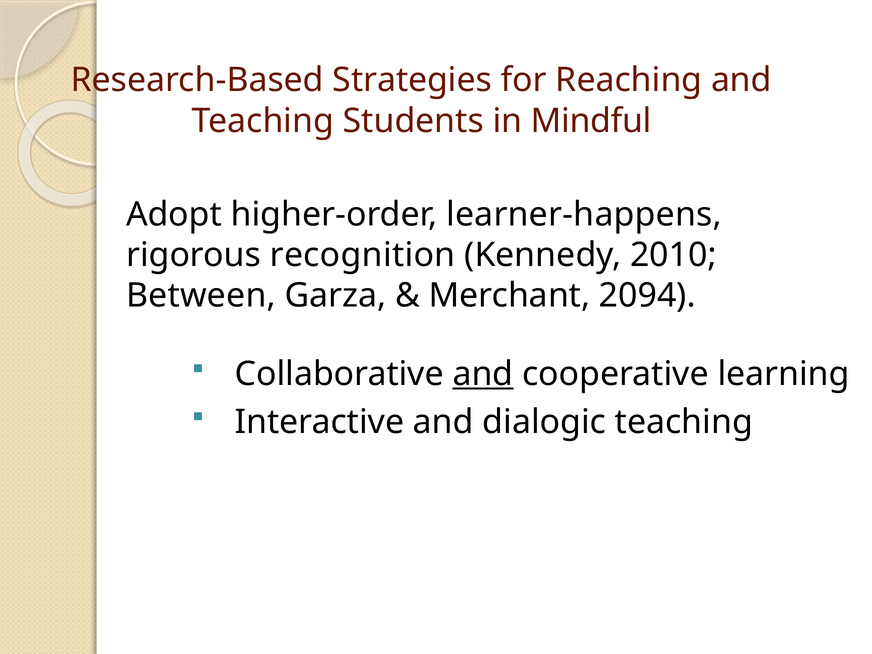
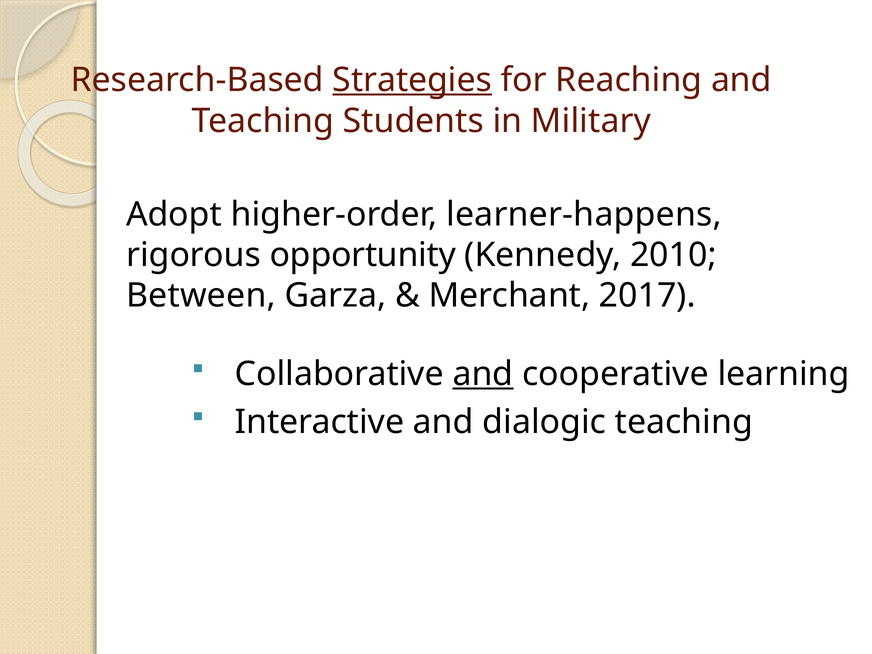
Strategies underline: none -> present (412, 80)
Mindful: Mindful -> Military (591, 121)
recognition: recognition -> opportunity (363, 255)
2094: 2094 -> 2017 (647, 296)
